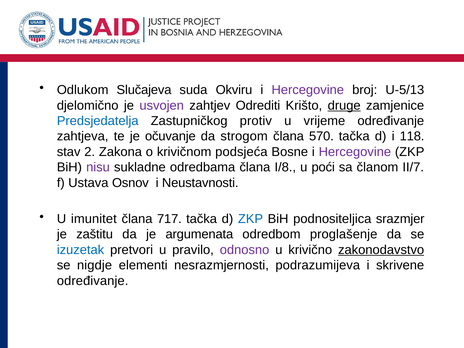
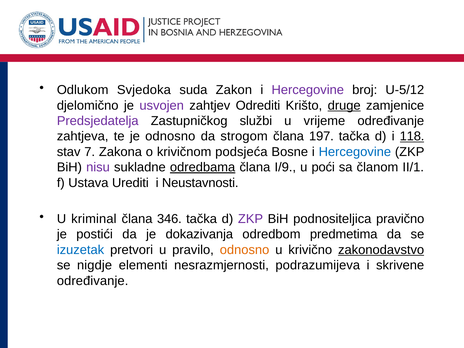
Slučajeva: Slučajeva -> Svjedoka (144, 90)
Okviru: Okviru -> Zakon (234, 90)
U-5/13: U-5/13 -> U-5/12 (405, 90)
Predsjedatelja colour: blue -> purple (98, 121)
protiv: protiv -> službi (256, 121)
je očuvanje: očuvanje -> odnosno (170, 136)
570: 570 -> 197 (321, 136)
118 underline: none -> present (412, 136)
2: 2 -> 7 (90, 152)
Hercegovine colour: purple -> blue (355, 152)
odredbama underline: none -> present (203, 167)
I/8: I/8 -> I/9 (285, 167)
II/7: II/7 -> II/1 (413, 167)
Osnov: Osnov -> Urediti (130, 183)
imunitet: imunitet -> kriminal (94, 219)
717: 717 -> 346 (169, 219)
ZKP colour: blue -> purple (251, 219)
srazmjer: srazmjer -> pravično (400, 219)
zaštitu: zaštitu -> postići (95, 234)
argumenata: argumenata -> dokazivanja (199, 234)
proglašenje: proglašenje -> predmetima (344, 234)
odnosno colour: purple -> orange (245, 250)
